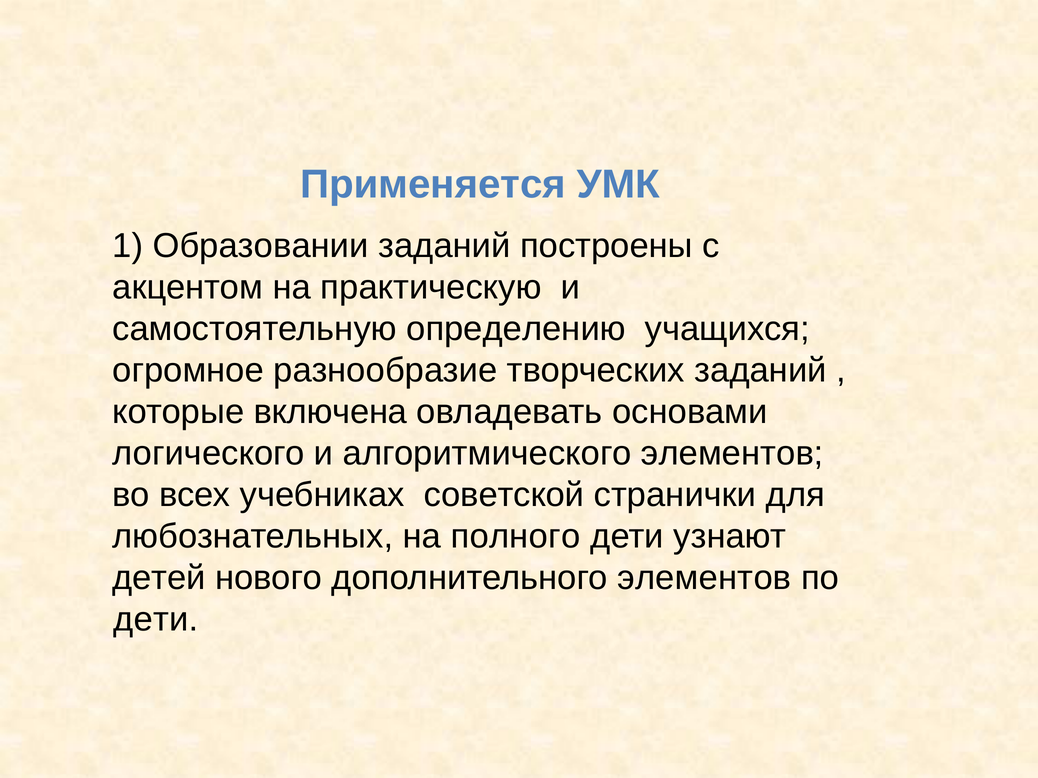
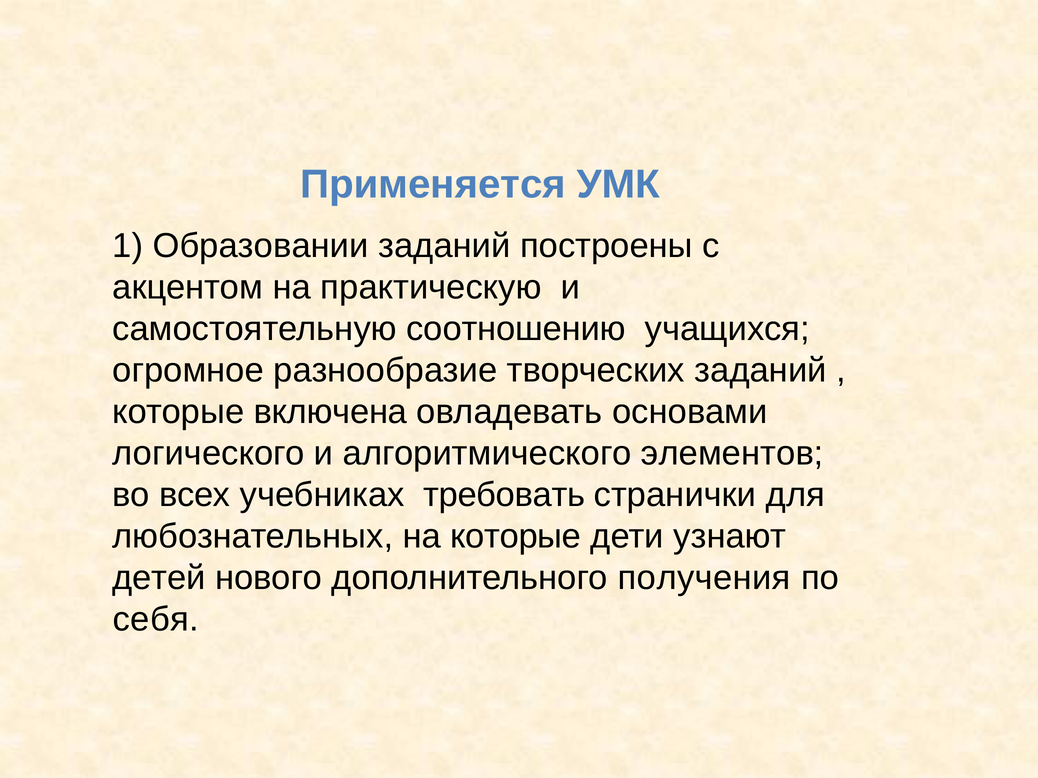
определению: определению -> соотношению (516, 329)
советской: советской -> требовать (504, 495)
на полного: полного -> которые (516, 537)
дополнительного элементов: элементов -> получения (704, 578)
дети: дети -> себя (156, 620)
